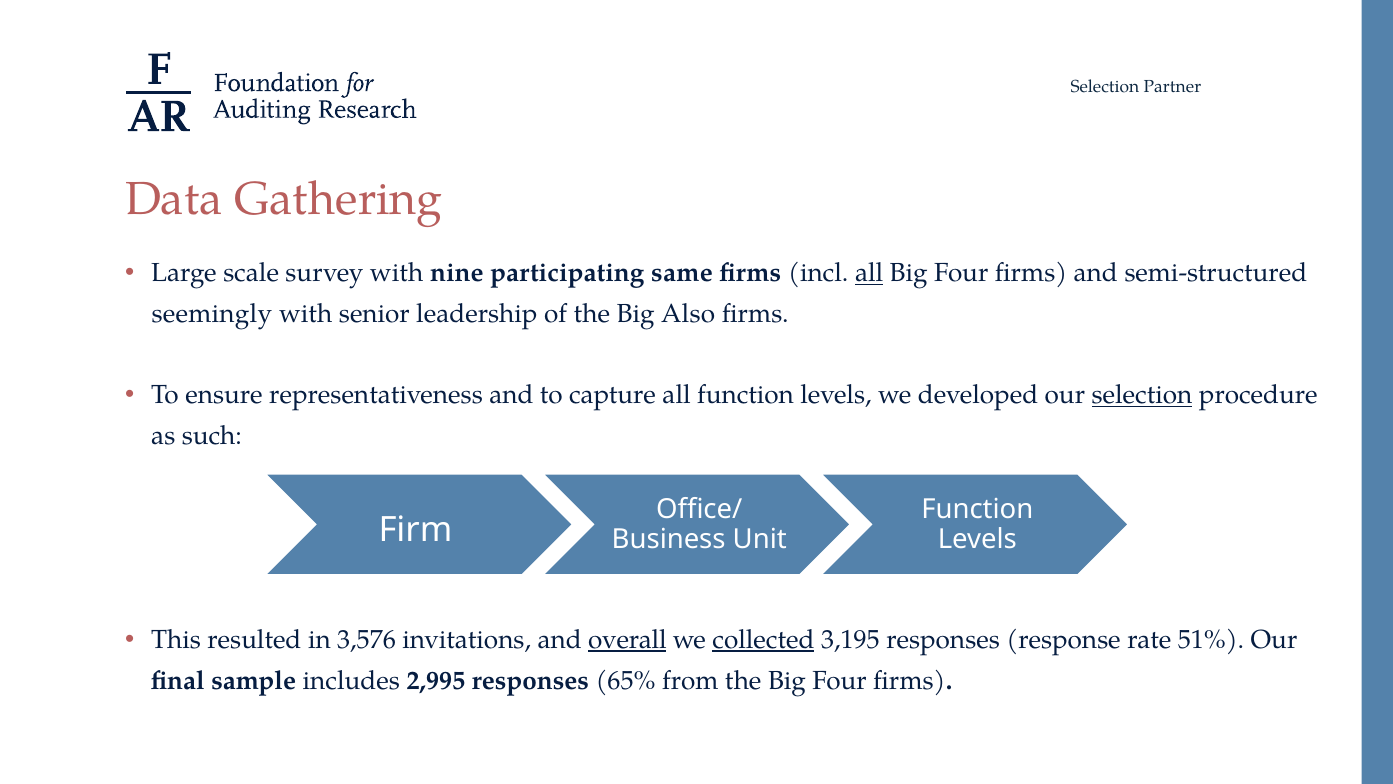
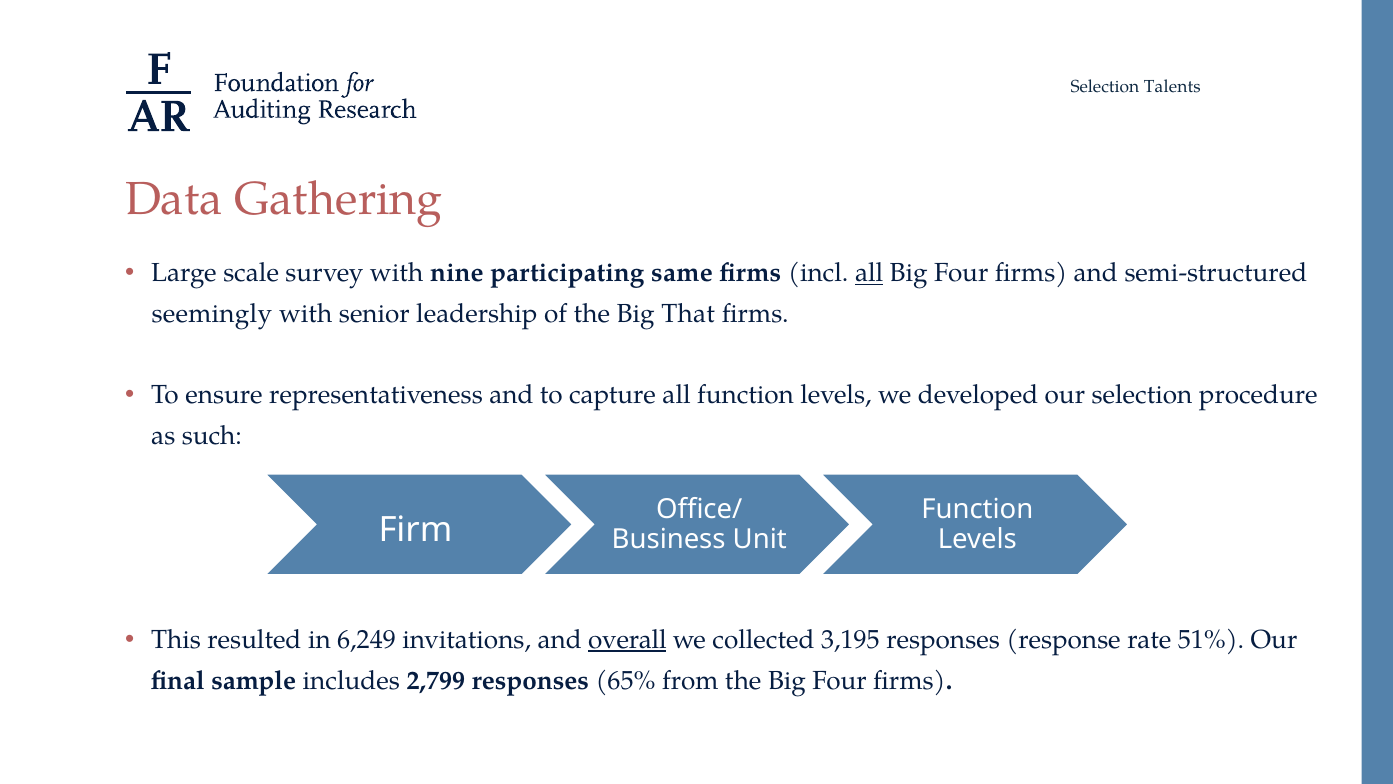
Partner: Partner -> Talents (1172, 87)
Also: Also -> That (688, 314)
selection underline: present -> none (1142, 395)
3,576: 3,576 -> 6,249 (367, 639)
collected underline: present -> none (763, 639)
2,995: 2,995 -> 2,799 (436, 680)
